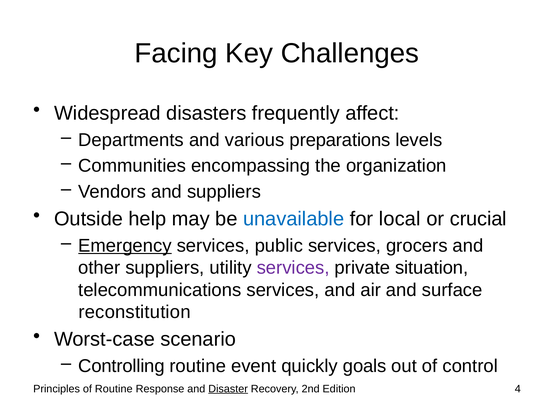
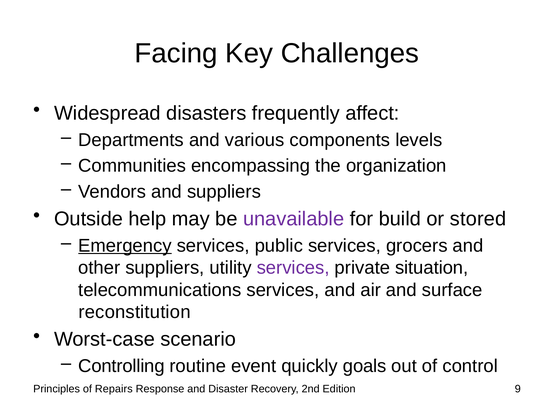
preparations: preparations -> components (340, 140)
unavailable colour: blue -> purple (294, 219)
local: local -> build (400, 219)
crucial: crucial -> stored (478, 219)
of Routine: Routine -> Repairs (114, 388)
Disaster underline: present -> none (228, 388)
4: 4 -> 9 (518, 388)
